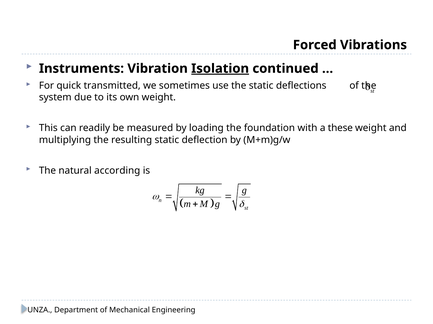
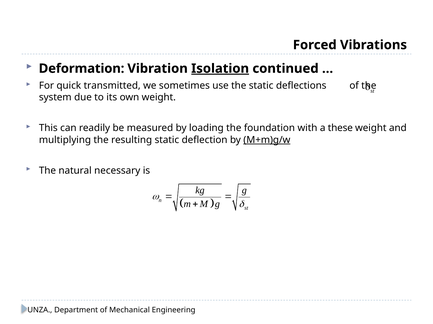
Instruments: Instruments -> Deformation (82, 69)
M+m)g/w underline: none -> present (267, 140)
according: according -> necessary (117, 171)
